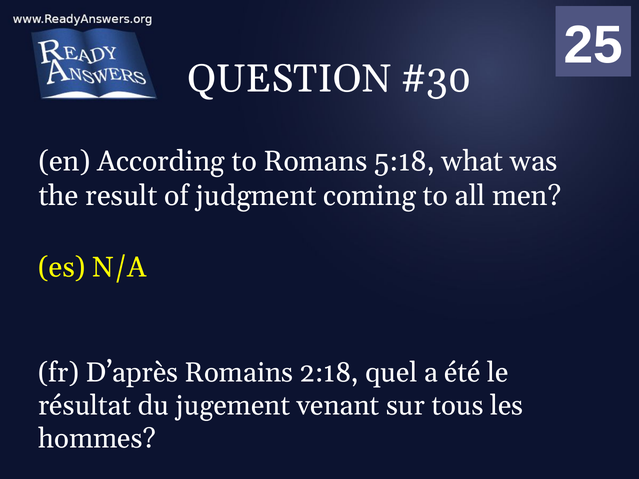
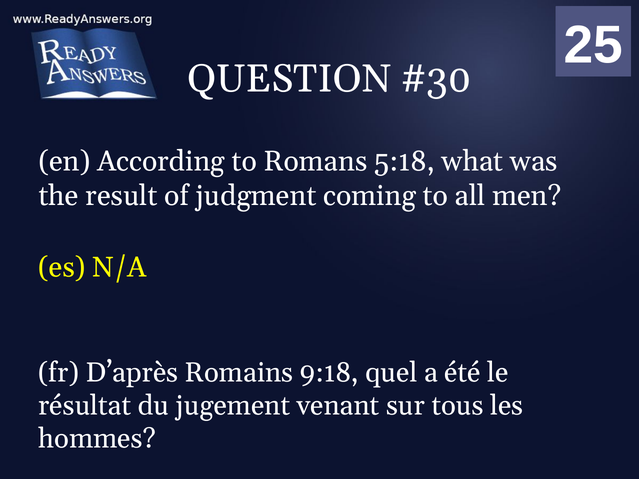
2:18: 2:18 -> 9:18 (329, 373)
